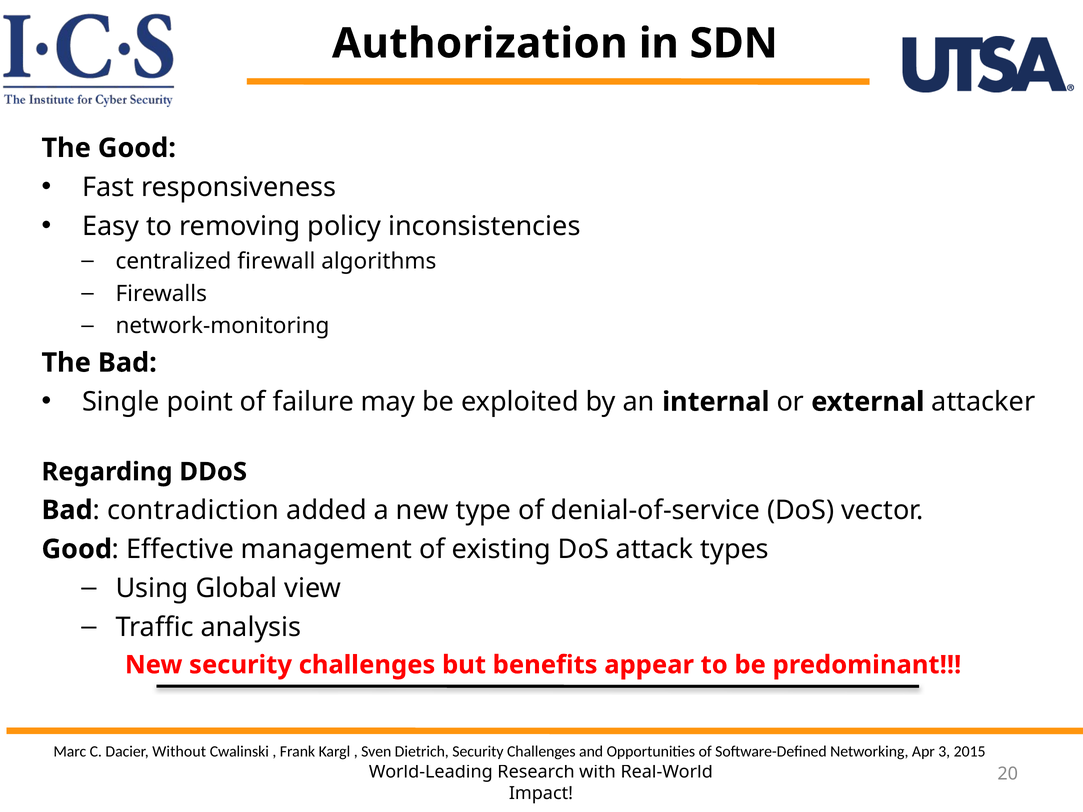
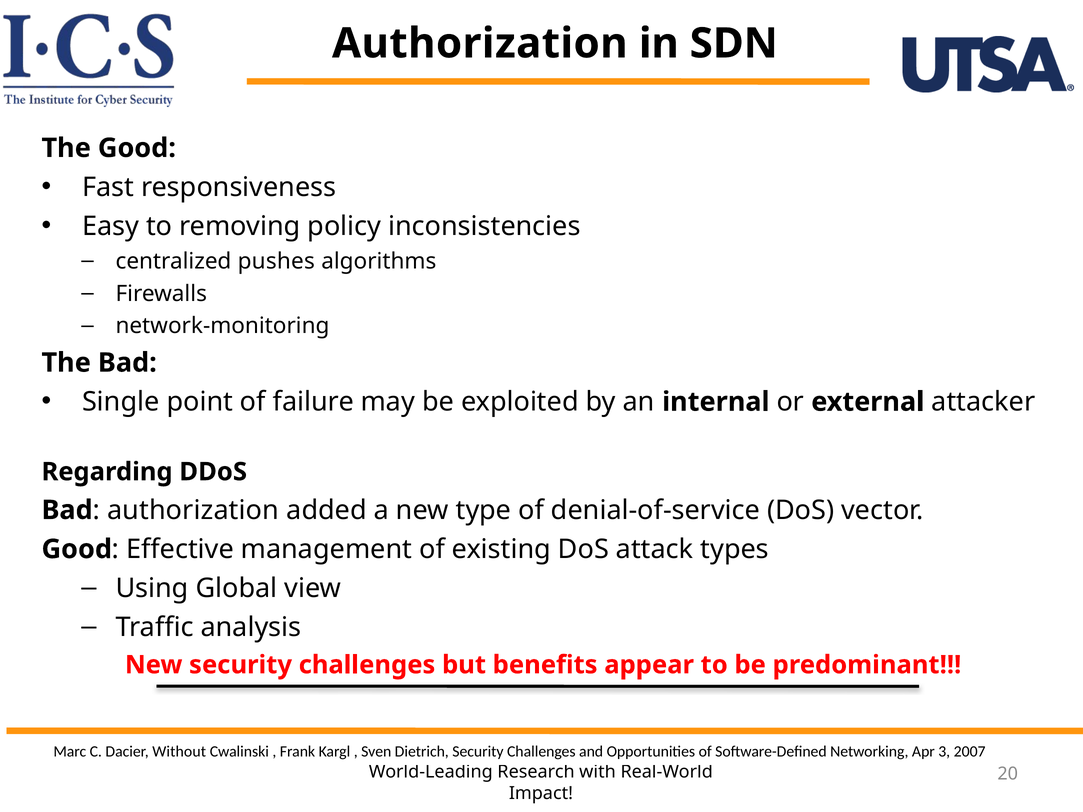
firewall: firewall -> pushes (276, 261)
contradiction: contradiction -> authorization (193, 510)
2015: 2015 -> 2007 (970, 752)
